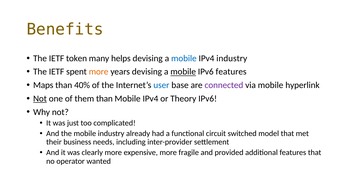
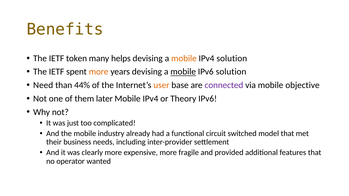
mobile colour: blue -> orange (184, 58)
IPv4 industry: industry -> solution (232, 58)
IPv6 features: features -> solution (231, 72)
Maps: Maps -> Need (43, 85)
40%: 40% -> 44% (82, 85)
user colour: blue -> orange (161, 85)
hyperlink: hyperlink -> objective (302, 85)
Not underline: present -> none (40, 99)
them than: than -> later (104, 99)
